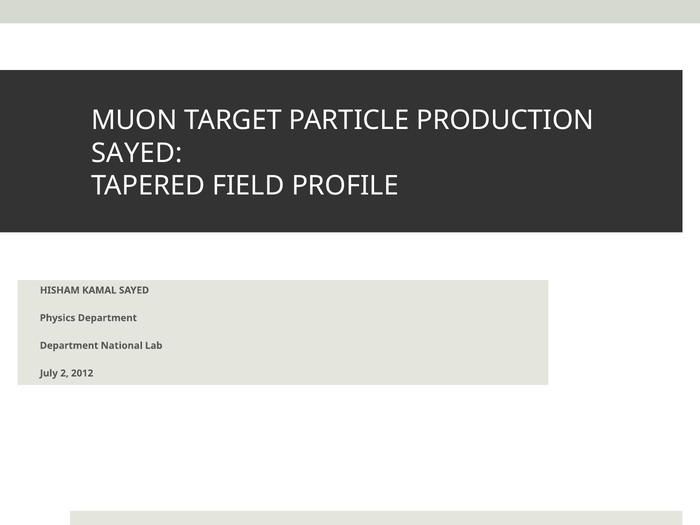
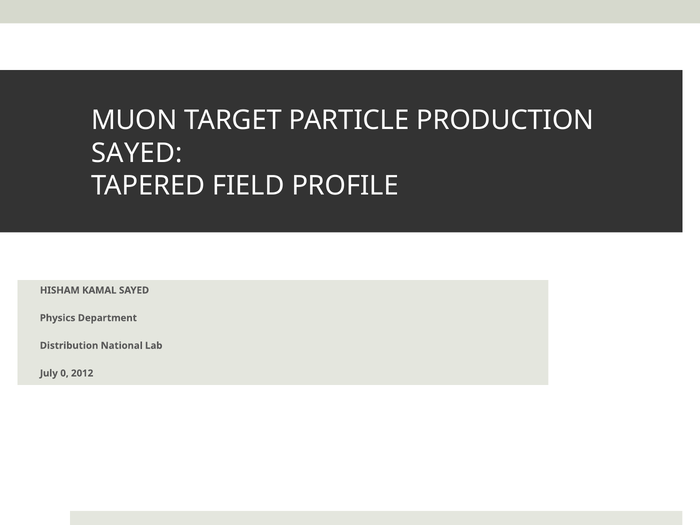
Department: Department -> Distribution (69, 346)
2: 2 -> 0 (64, 373)
